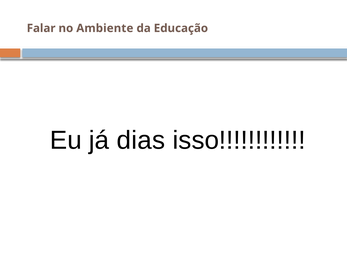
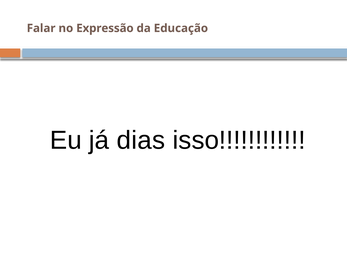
Ambiente: Ambiente -> Expressão (105, 28)
